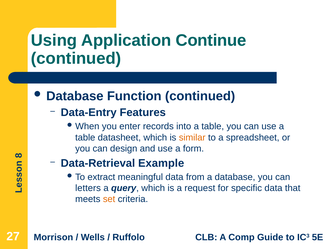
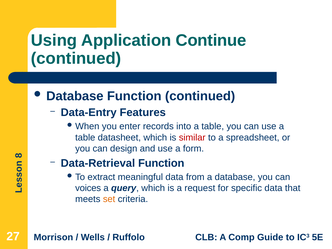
similar colour: orange -> red (192, 138)
Data-Retrieval Example: Example -> Function (161, 163)
letters: letters -> voices (88, 188)
